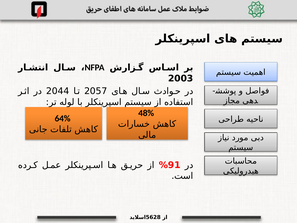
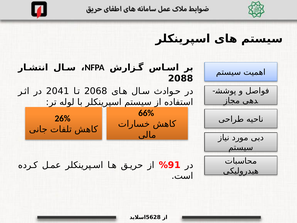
2003: 2003 -> 2088 (181, 78)
2044: 2044 -> 2041 (58, 91)
2057: 2057 -> 2068 (96, 91)
48%: 48% -> 66% (146, 113)
64%: 64% -> 26% (63, 118)
